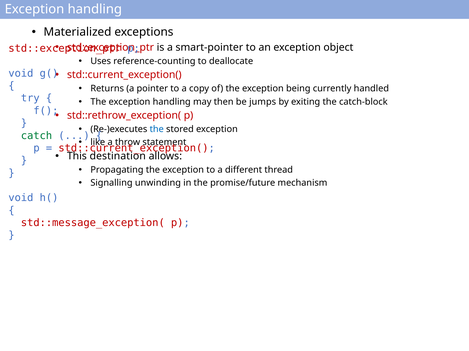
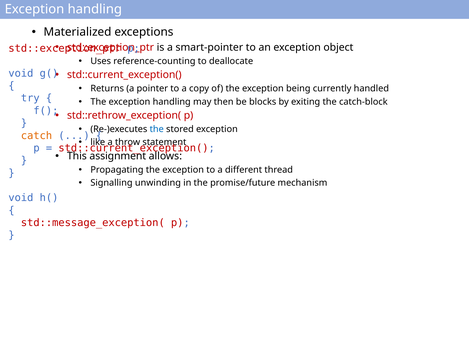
jumps: jumps -> blocks (263, 102)
catch colour: green -> orange (37, 136)
destination: destination -> assignment (118, 156)
